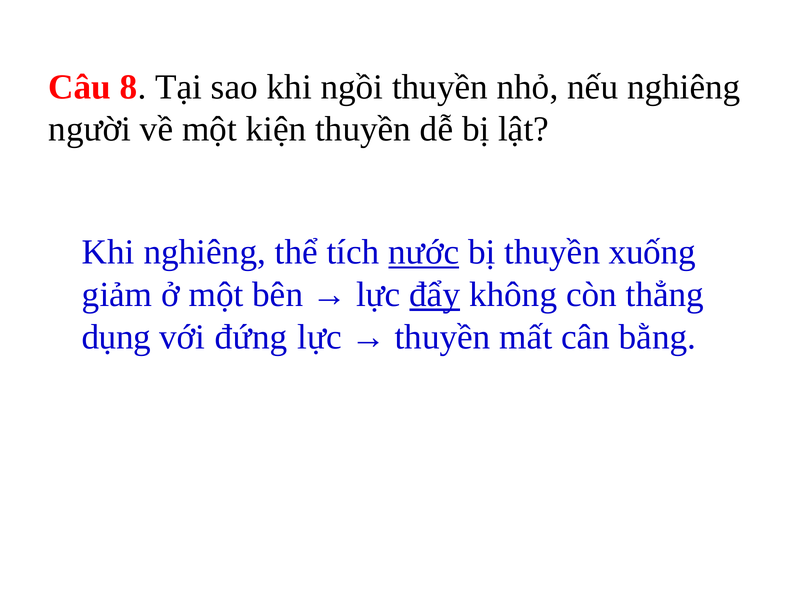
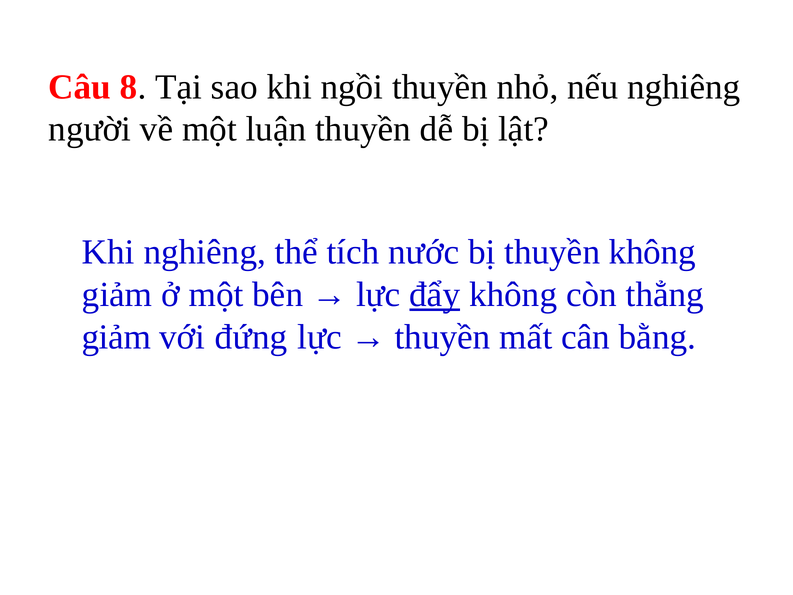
kiện: kiện -> luận (276, 129)
nước underline: present -> none (424, 252)
thuyền xuống: xuống -> không (652, 252)
dụng: dụng -> giảm (116, 337)
